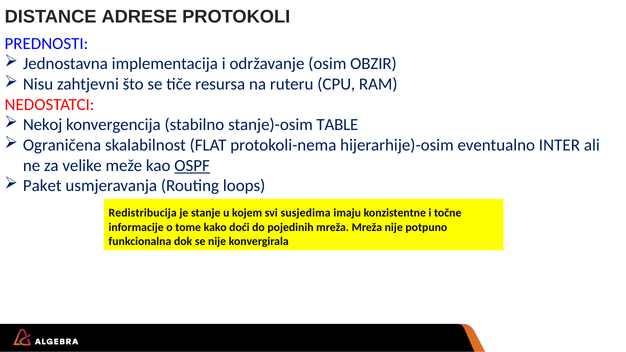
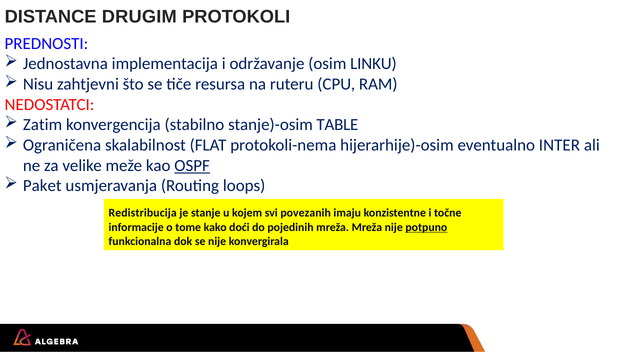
ADRESE: ADRESE -> DRUGIM (139, 17)
OBZIR: OBZIR -> LINKU (373, 64)
Nekoj: Nekoj -> Zatim (43, 125)
susjedima: susjedima -> povezanih (306, 213)
potpuno underline: none -> present (426, 227)
